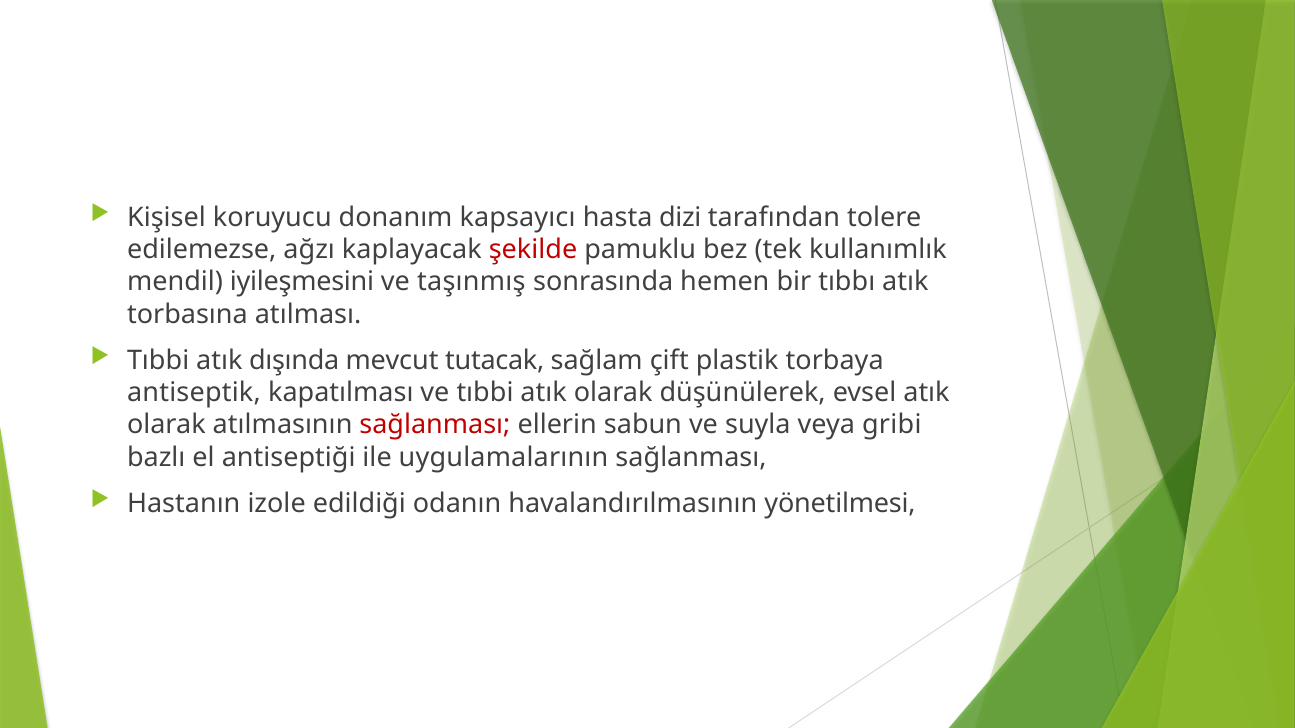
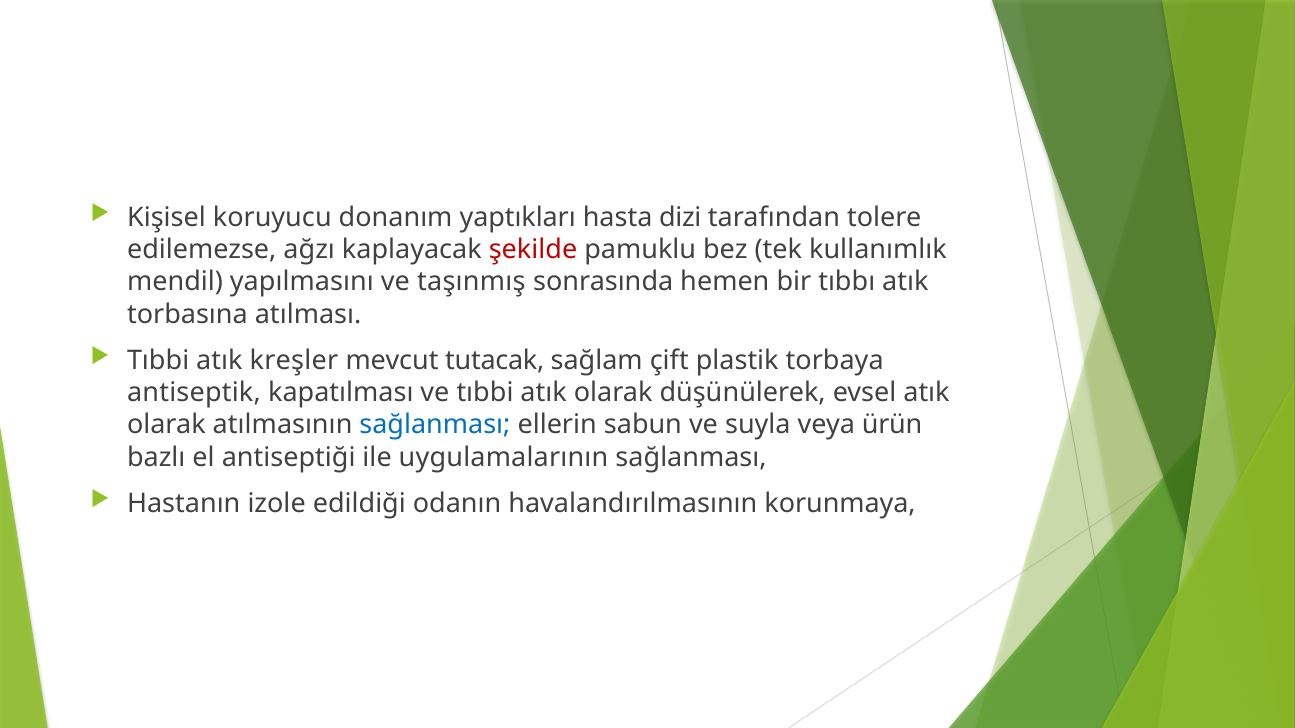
kapsayıcı: kapsayıcı -> yaptıkları (518, 217)
iyileşmesini: iyileşmesini -> yapılmasını (302, 282)
dışında: dışında -> kreşler (294, 360)
sağlanması colour: red -> blue (435, 425)
gribi: gribi -> ürün (892, 425)
yönetilmesi: yönetilmesi -> korunmaya (840, 504)
